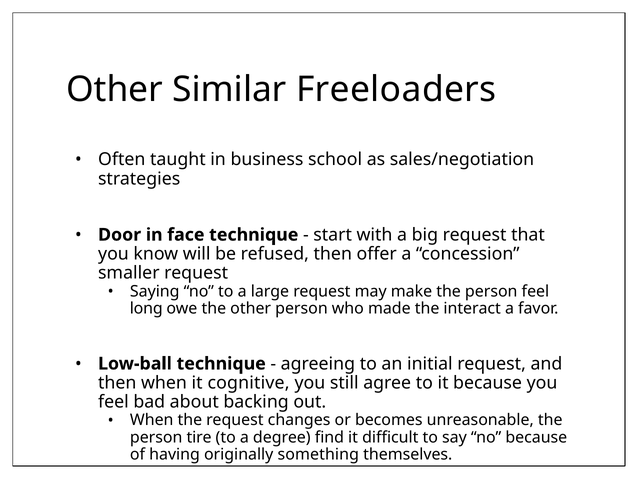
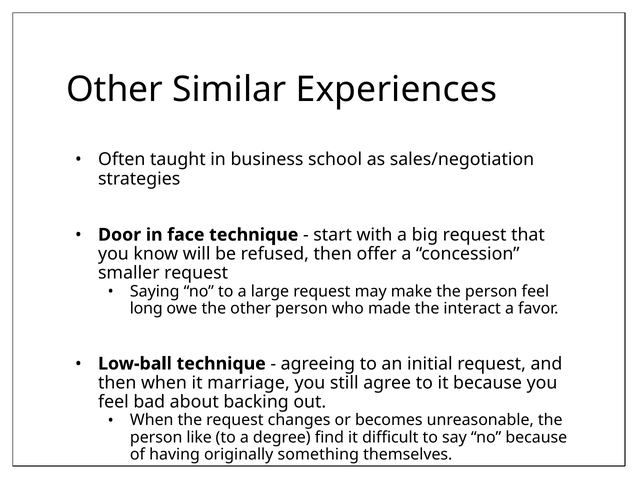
Freeloaders: Freeloaders -> Experiences (396, 90)
cognitive: cognitive -> marriage (249, 382)
tire: tire -> like (199, 437)
